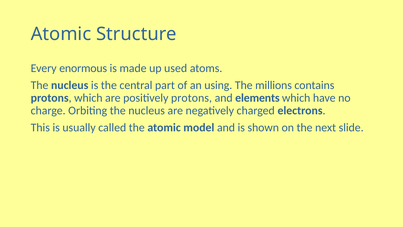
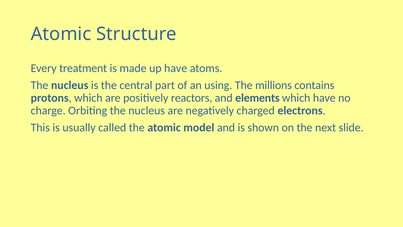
enormous: enormous -> treatment (83, 68)
up used: used -> have (176, 68)
positively protons: protons -> reactors (192, 98)
